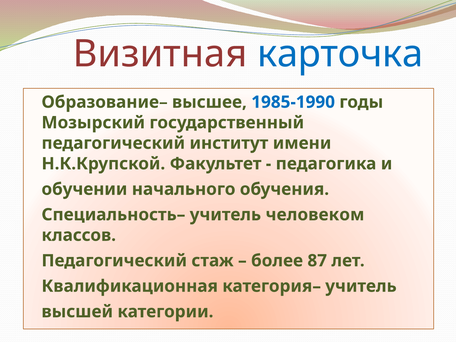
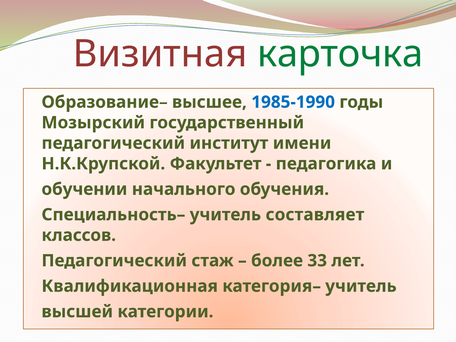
карточка colour: blue -> green (340, 54)
человеком: человеком -> составляет (315, 215)
87: 87 -> 33 (317, 261)
